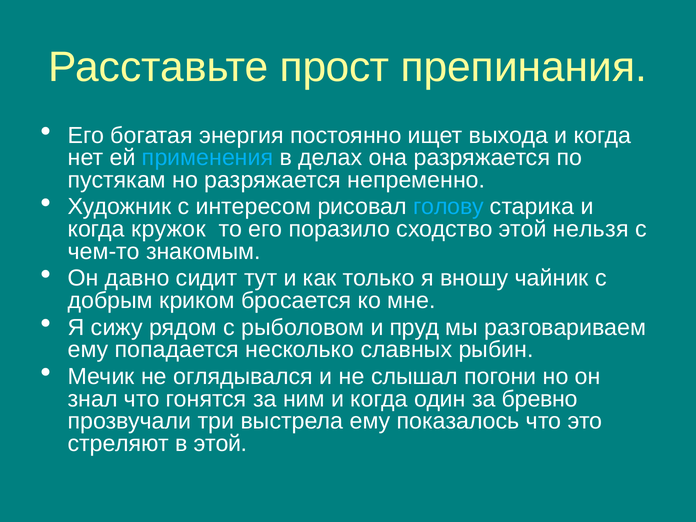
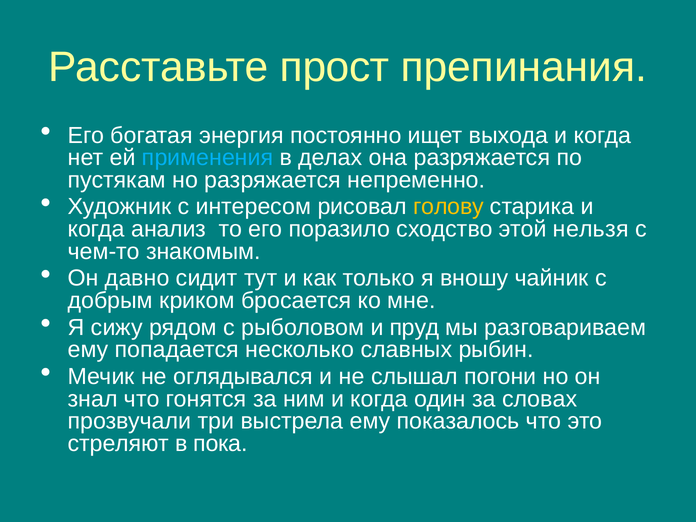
голову colour: light blue -> yellow (448, 207)
кружок: кружок -> анализ (169, 229)
бревно: бревно -> словах (540, 399)
в этой: этой -> пока (220, 444)
